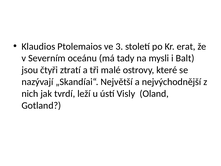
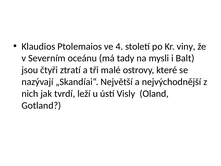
3: 3 -> 4 (119, 46)
erat: erat -> viny (186, 46)
